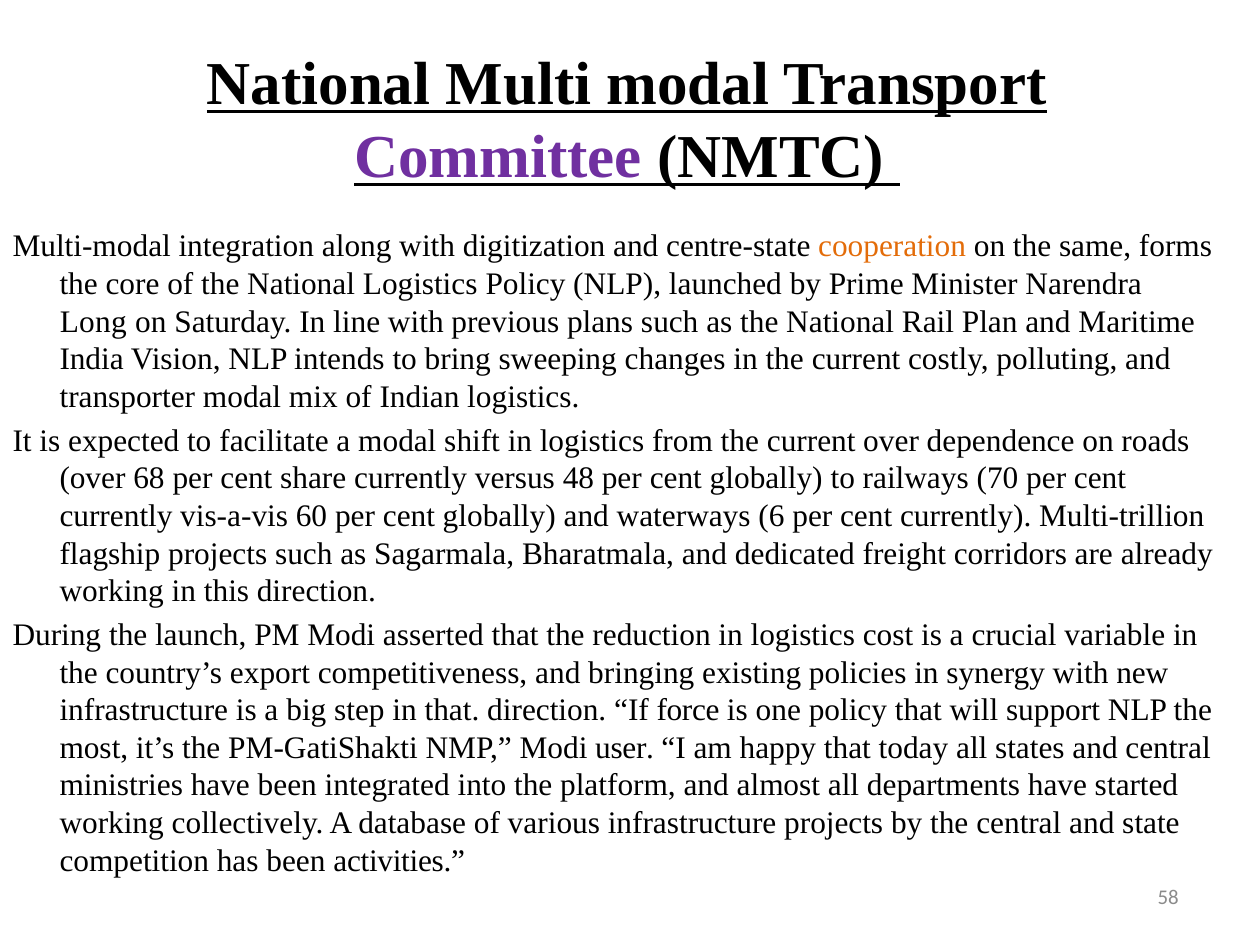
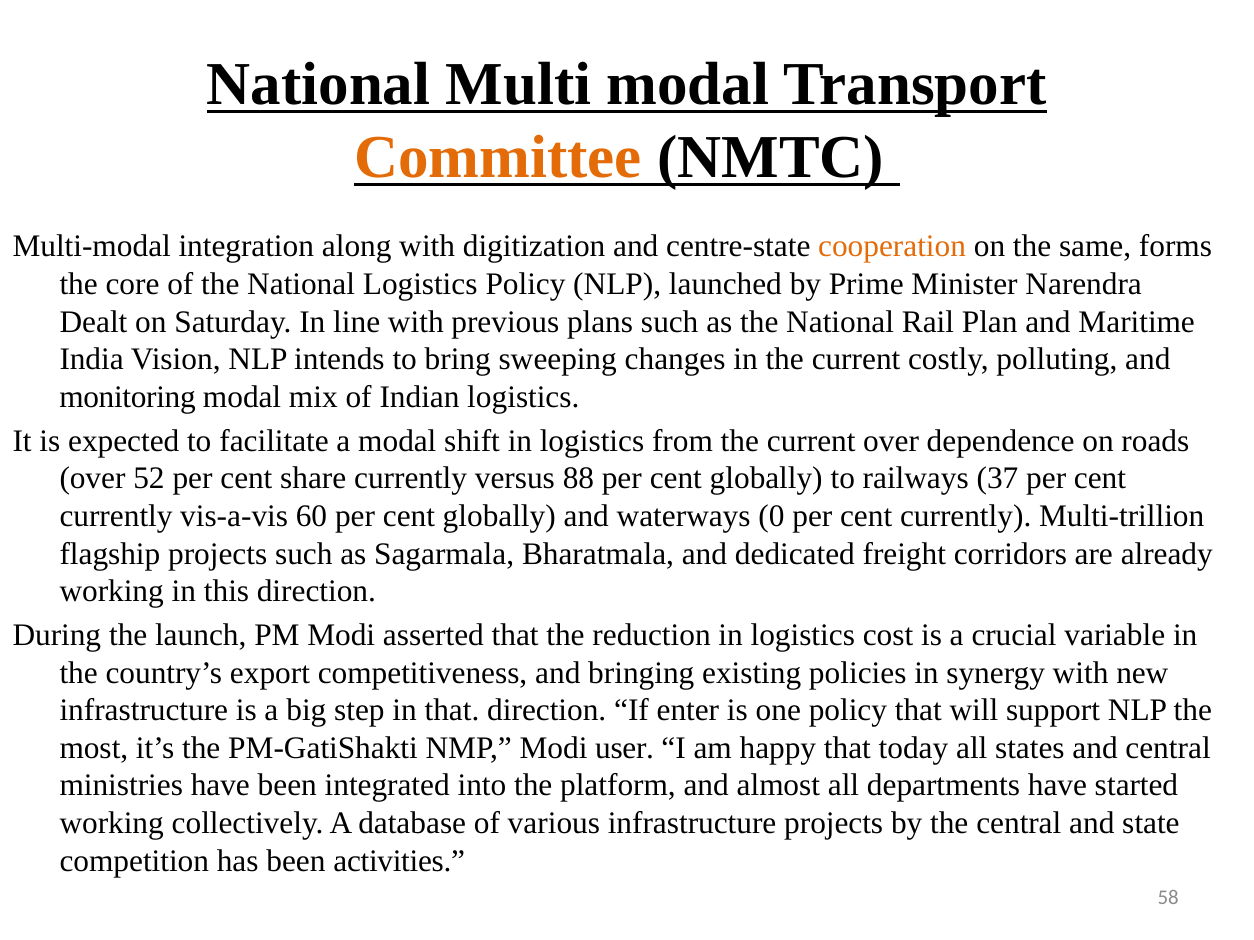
Committee colour: purple -> orange (498, 158)
Long: Long -> Dealt (93, 322)
transporter: transporter -> monitoring (127, 397)
68: 68 -> 52 (149, 479)
48: 48 -> 88 (578, 479)
70: 70 -> 37 (998, 479)
6: 6 -> 0 (771, 516)
force: force -> enter (688, 711)
